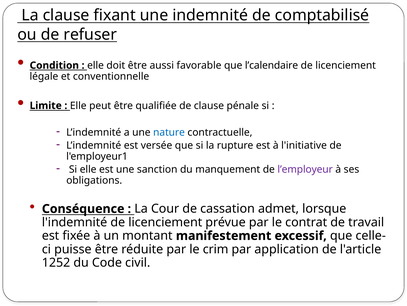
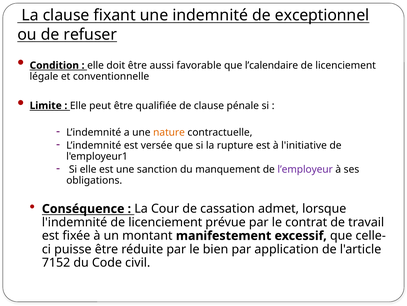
comptabilisé: comptabilisé -> exceptionnel (322, 15)
nature colour: blue -> orange (169, 132)
crim: crim -> bien (216, 249)
1252: 1252 -> 7152 (56, 262)
